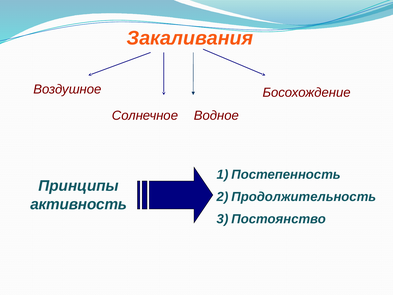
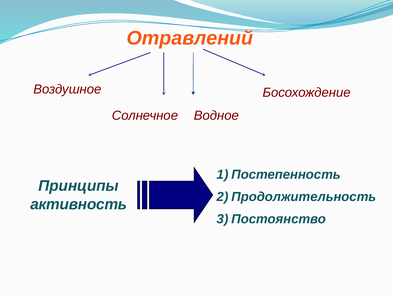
Закаливания: Закаливания -> Отравлений (190, 38)
